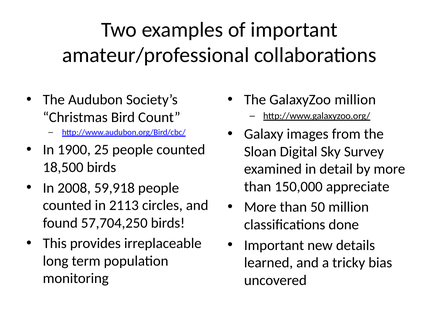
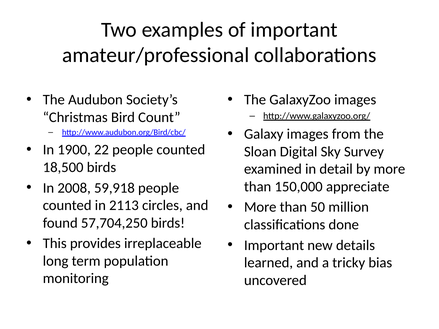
GalaxyZoo million: million -> images (355, 100)
25: 25 -> 22 (101, 150)
